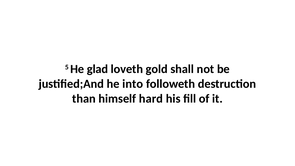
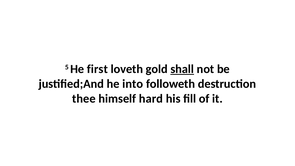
glad: glad -> first (97, 69)
shall underline: none -> present (182, 69)
than: than -> thee (84, 99)
